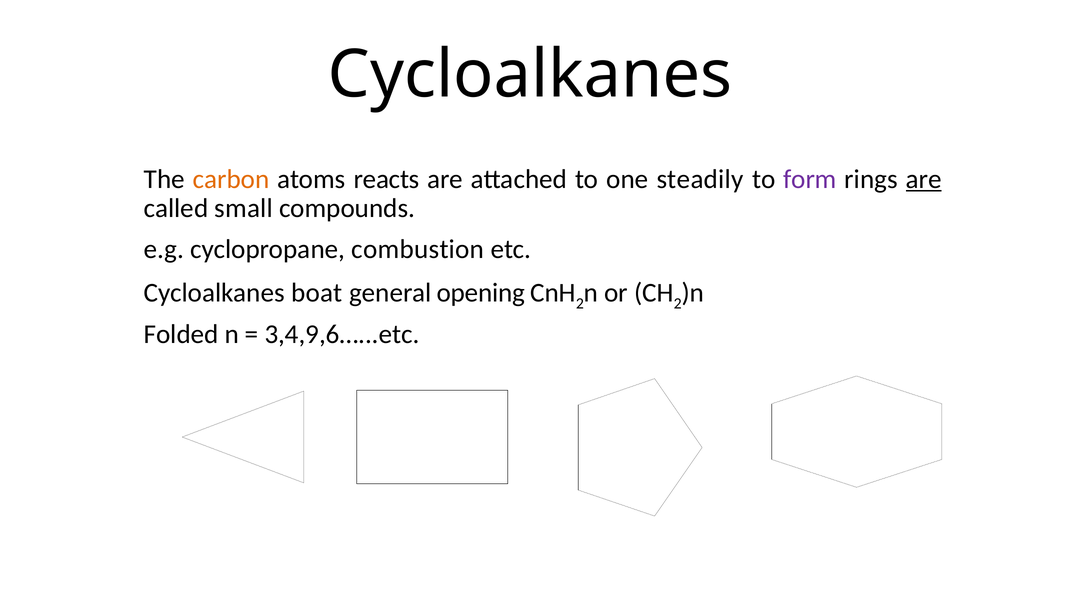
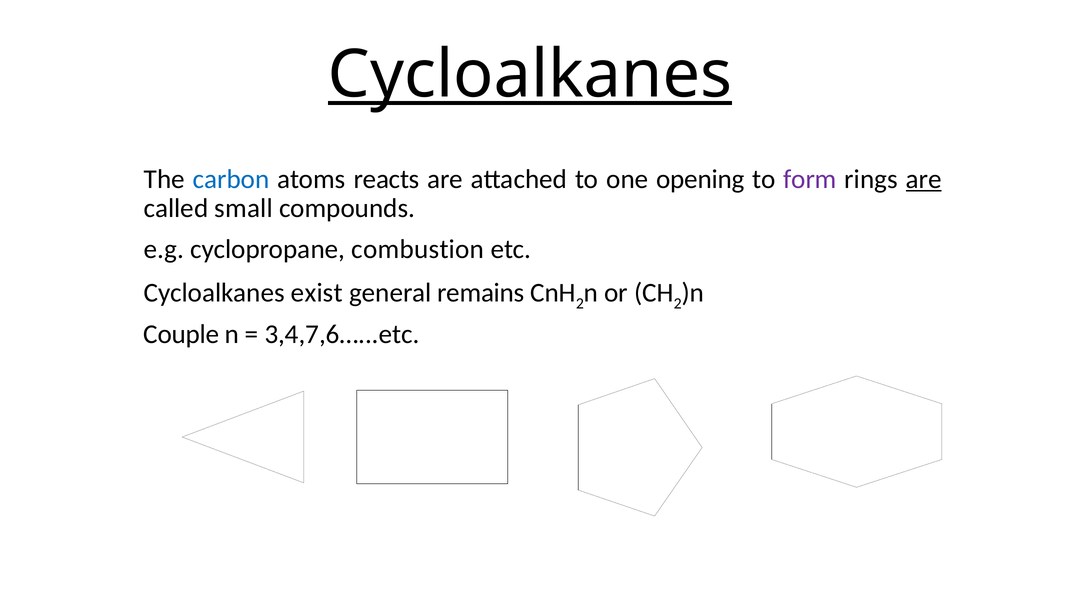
Cycloalkanes underline: none -> present (530, 74)
carbon colour: orange -> blue (231, 179)
steadily: steadily -> opening (700, 179)
boat: boat -> exist (317, 293)
opening: opening -> remains (481, 293)
Folded: Folded -> Couple (181, 334)
3,4,9,6…...etc: 3,4,9,6…...etc -> 3,4,7,6…...etc (342, 334)
